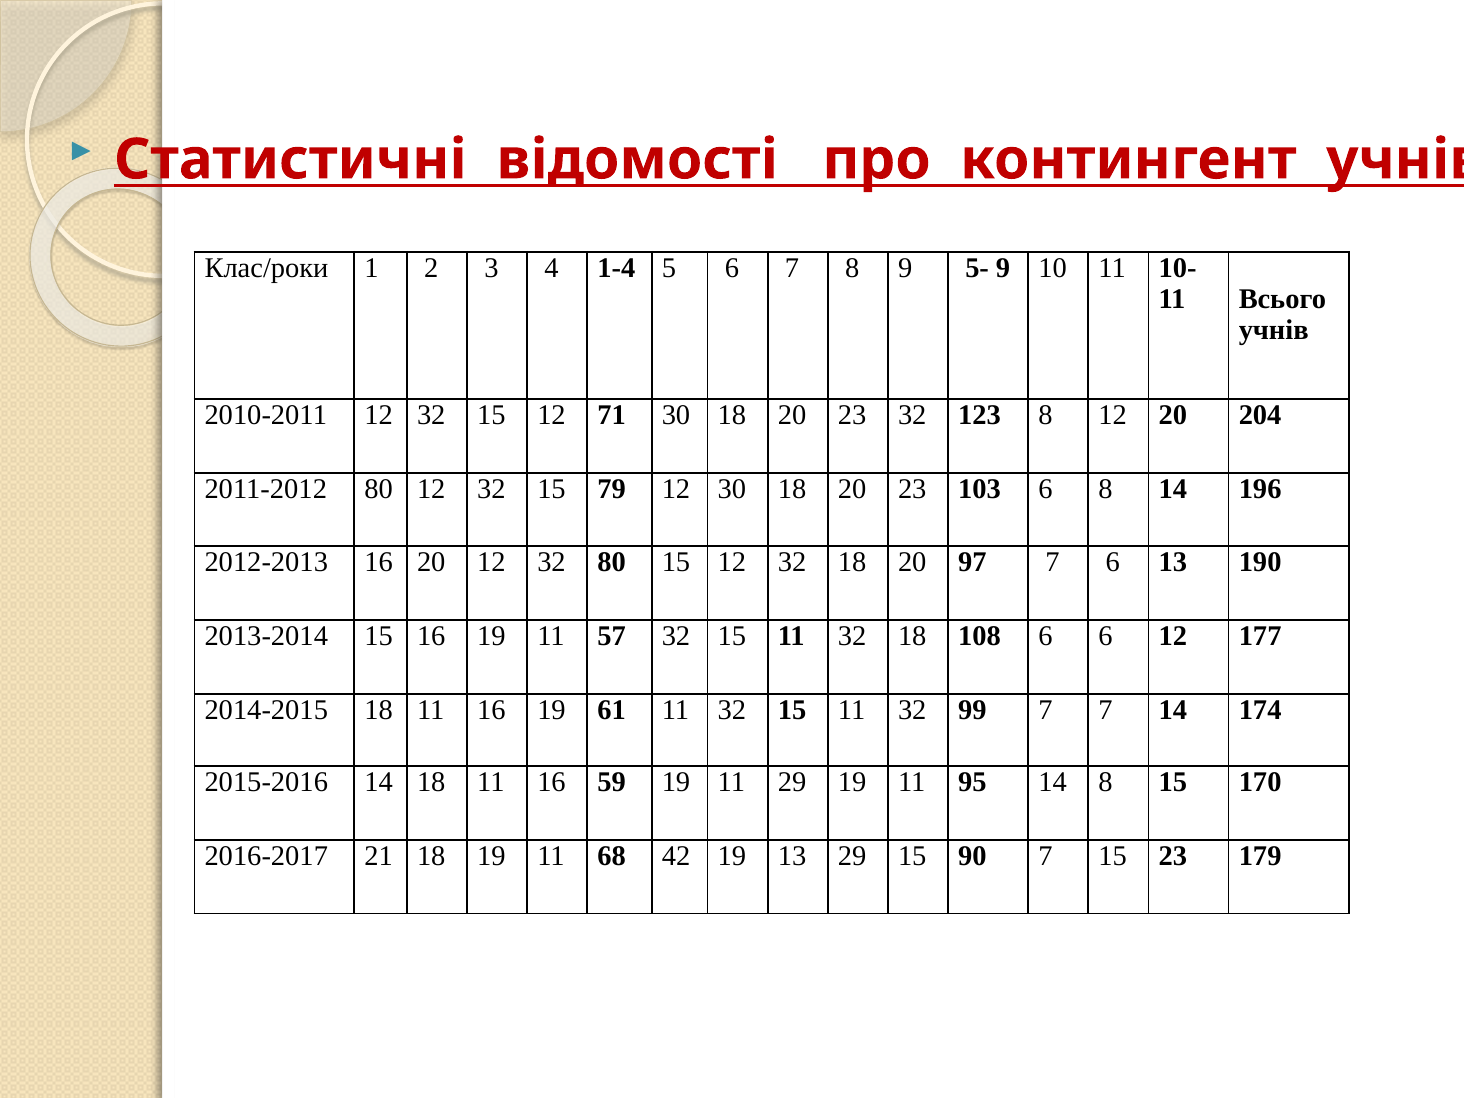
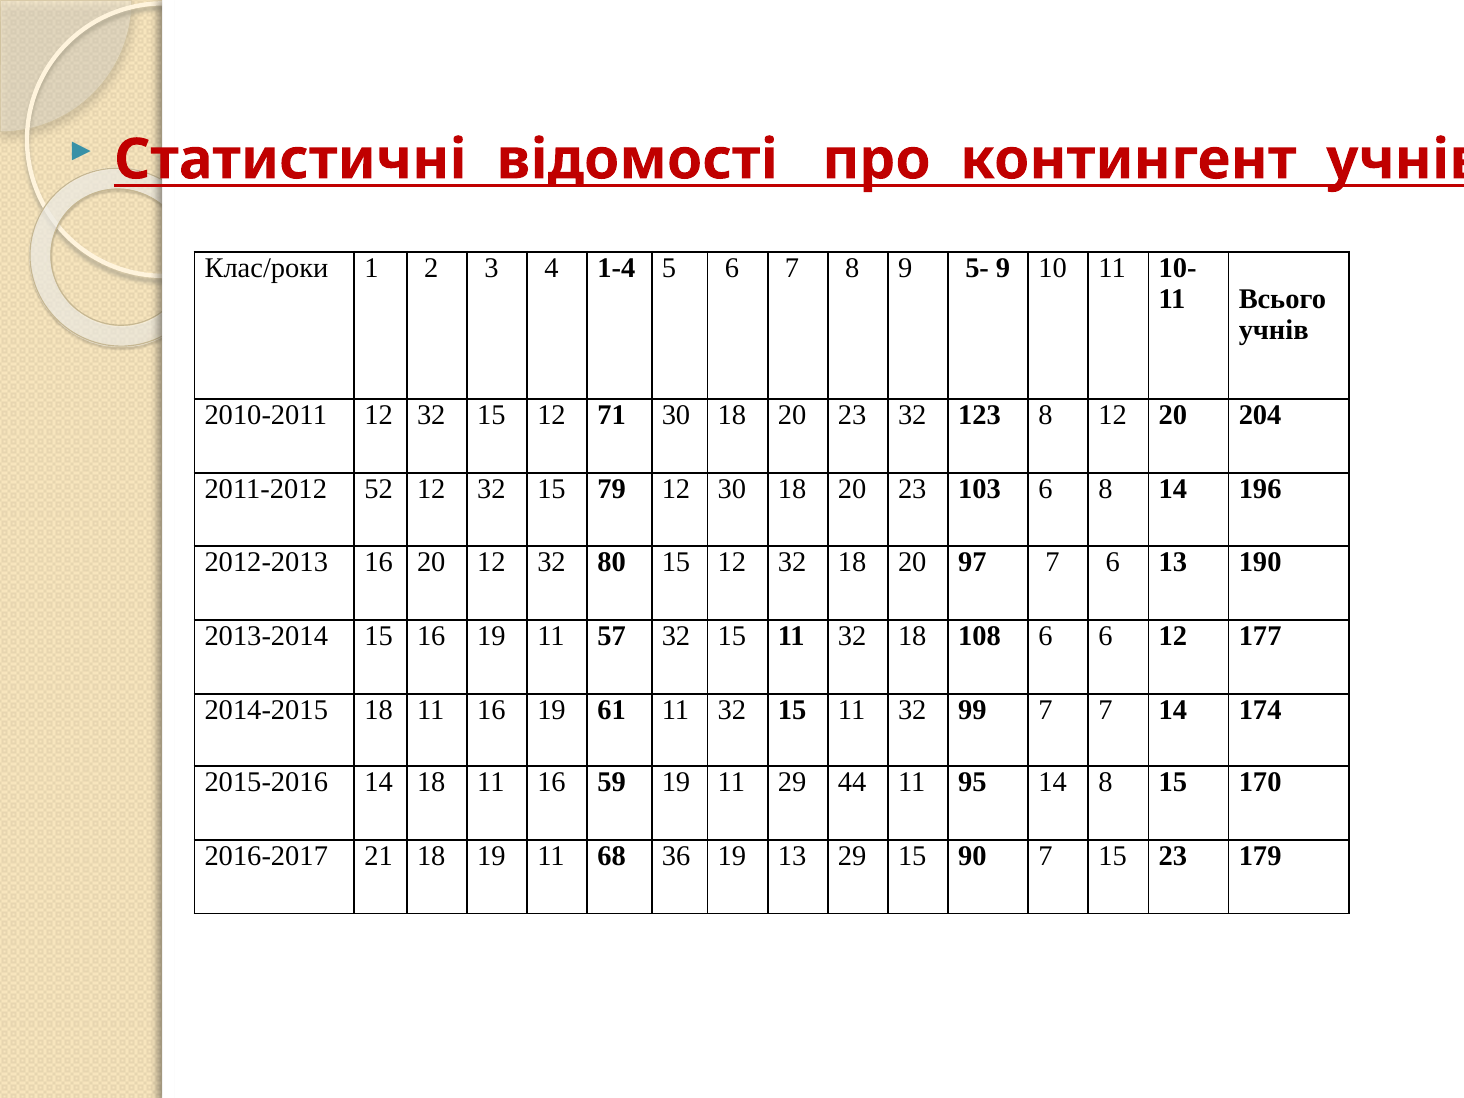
2011-2012 80: 80 -> 52 (379, 489)
29 19: 19 -> 44 (852, 782)
42: 42 -> 36 (676, 856)
